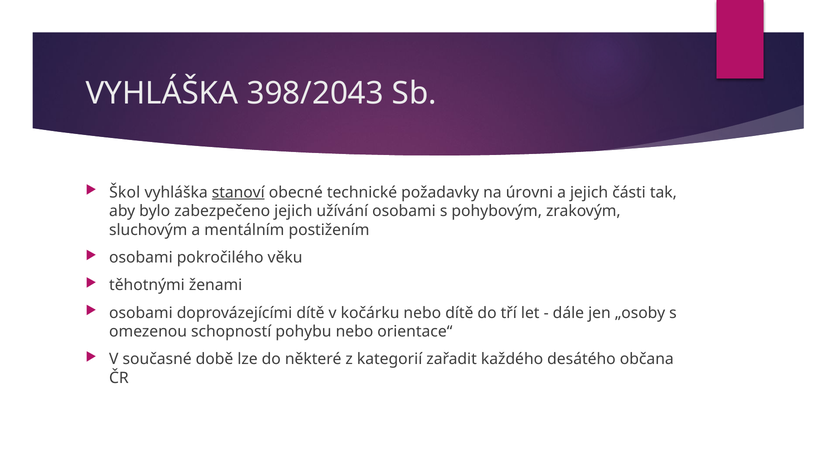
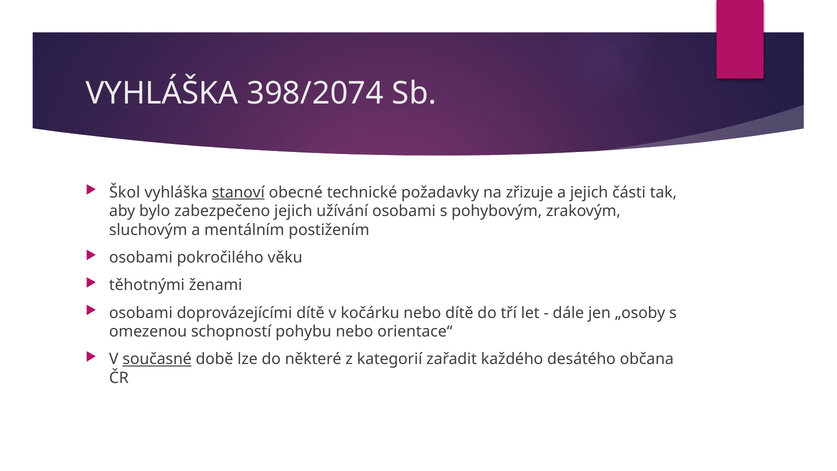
398/2043: 398/2043 -> 398/2074 (315, 93)
úrovni: úrovni -> zřizuje (529, 192)
současné underline: none -> present (157, 359)
